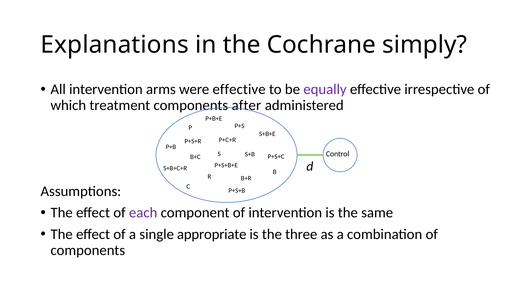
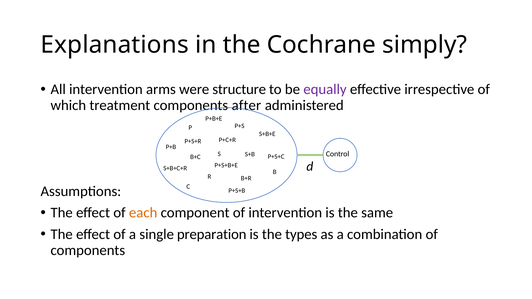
were effective: effective -> structure (239, 90)
each colour: purple -> orange (143, 213)
appropriate: appropriate -> preparation (212, 234)
three: three -> types (301, 234)
